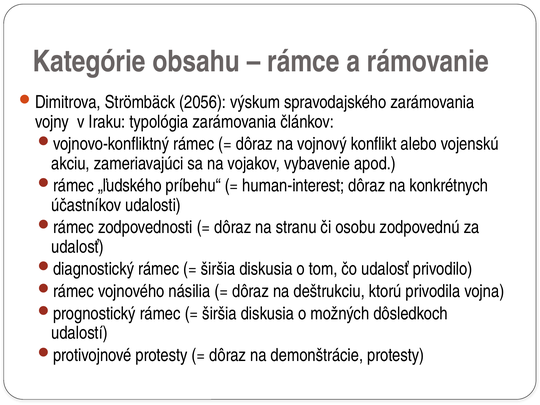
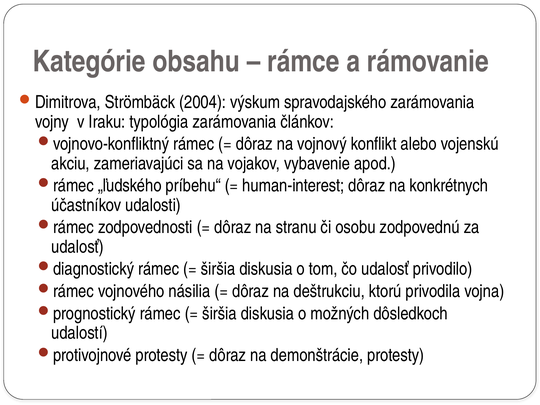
2056: 2056 -> 2004 (203, 102)
